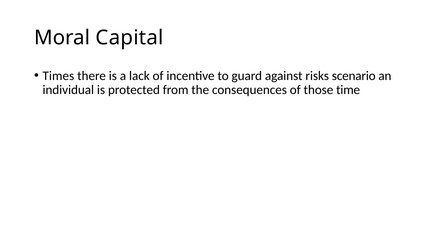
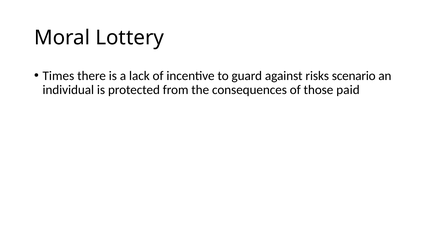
Capital: Capital -> Lottery (130, 38)
time: time -> paid (348, 90)
